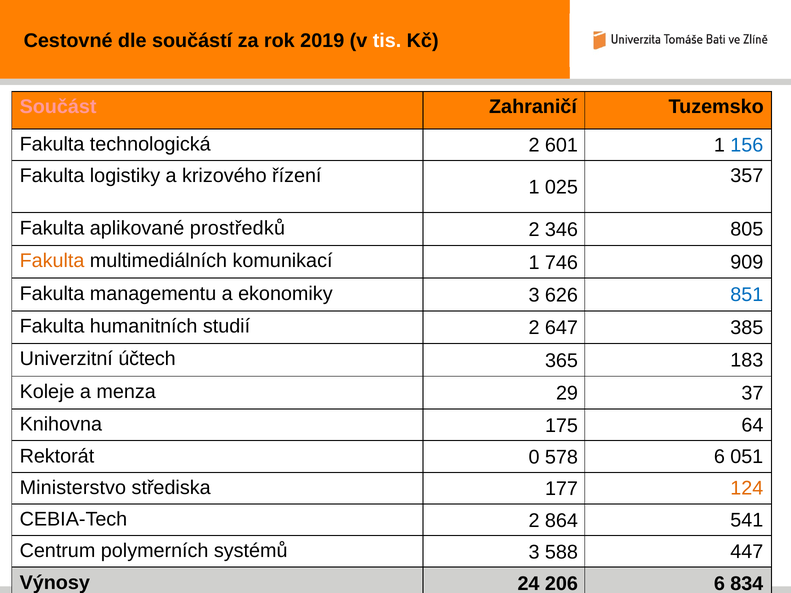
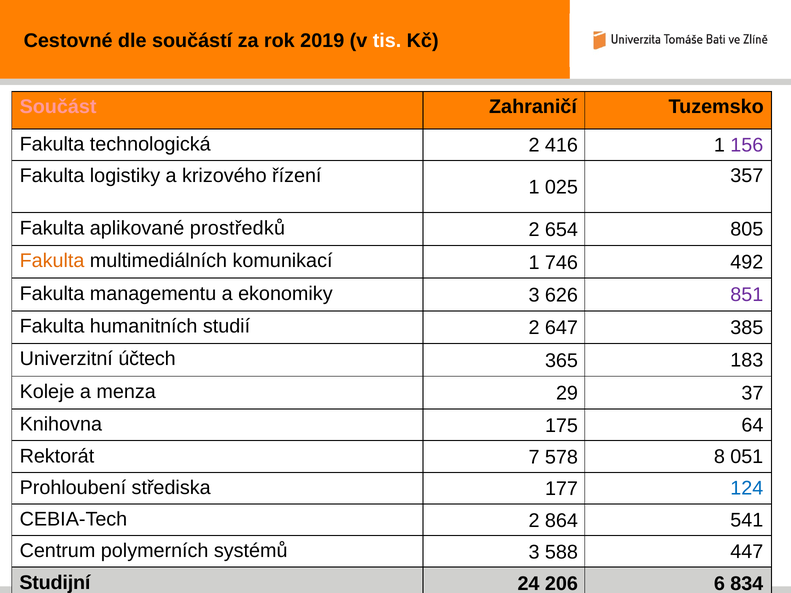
601: 601 -> 416 (561, 145)
156 colour: blue -> purple (747, 145)
346: 346 -> 654 (561, 230)
909: 909 -> 492 (747, 262)
851 colour: blue -> purple (747, 295)
0: 0 -> 7 (534, 457)
578 6: 6 -> 8 (719, 457)
Ministerstvo: Ministerstvo -> Prohloubení (73, 488)
124 colour: orange -> blue (747, 489)
Výnosy: Výnosy -> Studijní (55, 583)
